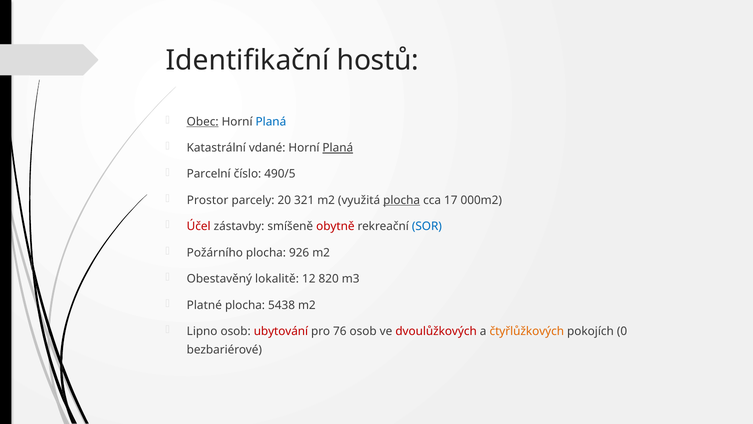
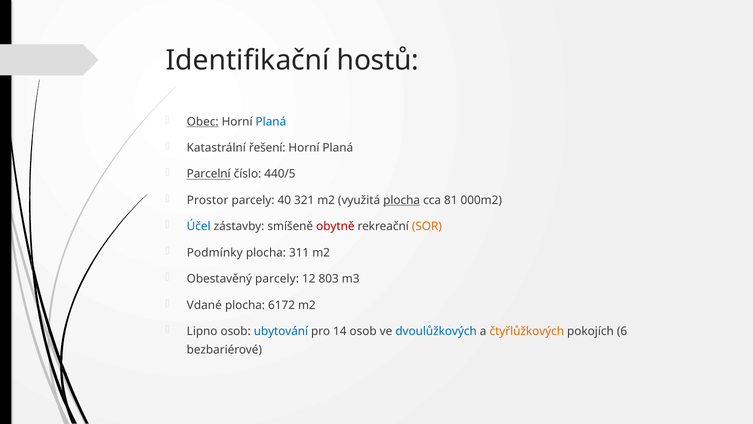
vdané: vdané -> řešení (267, 148)
Planá underline: present -> none (338, 148)
Parcelní underline: none -> present (209, 174)
490/5: 490/5 -> 440/5 (280, 174)
20: 20 -> 40 (284, 200)
17: 17 -> 81 (451, 200)
Účel colour: red -> blue (199, 226)
SOR colour: blue -> orange (427, 226)
Požárního: Požárního -> Podmínky (215, 252)
926: 926 -> 311 (299, 252)
Obestavěný lokalitě: lokalitě -> parcely (277, 279)
820: 820 -> 803 (329, 279)
Platné: Platné -> Vdané (204, 305)
5438: 5438 -> 6172 (282, 305)
ubytování colour: red -> blue (281, 331)
76: 76 -> 14 (340, 331)
dvoulůžkových colour: red -> blue (436, 331)
0: 0 -> 6 (622, 331)
